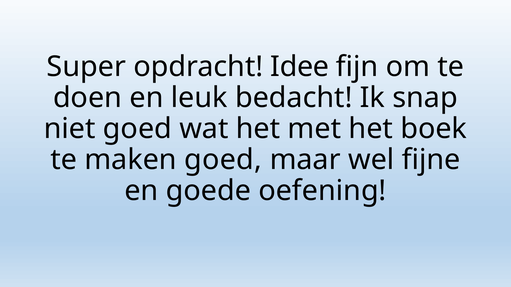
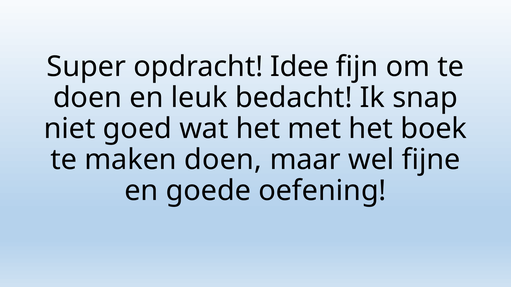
maken goed: goed -> doen (223, 160)
